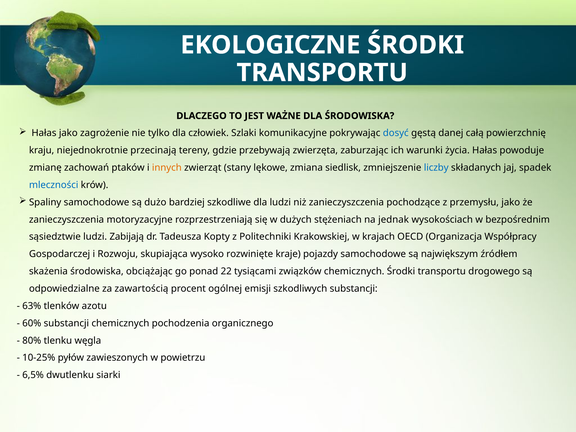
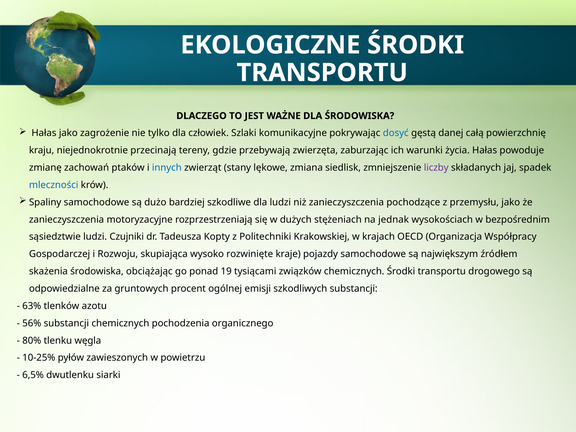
innych colour: orange -> blue (167, 168)
liczby colour: blue -> purple (436, 168)
Zabijają: Zabijają -> Czujniki (127, 237)
22: 22 -> 19 (226, 271)
zawartością: zawartością -> gruntowych (142, 289)
60%: 60% -> 56% (32, 323)
